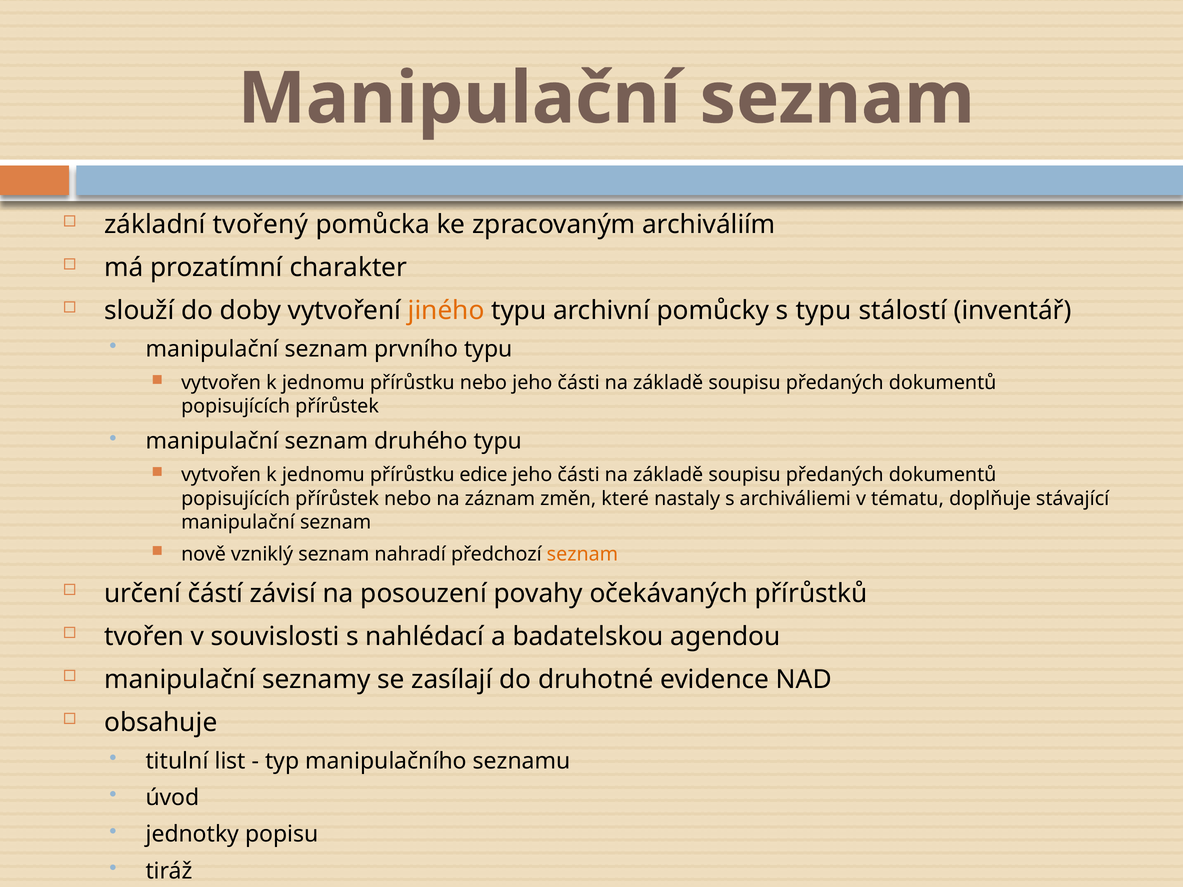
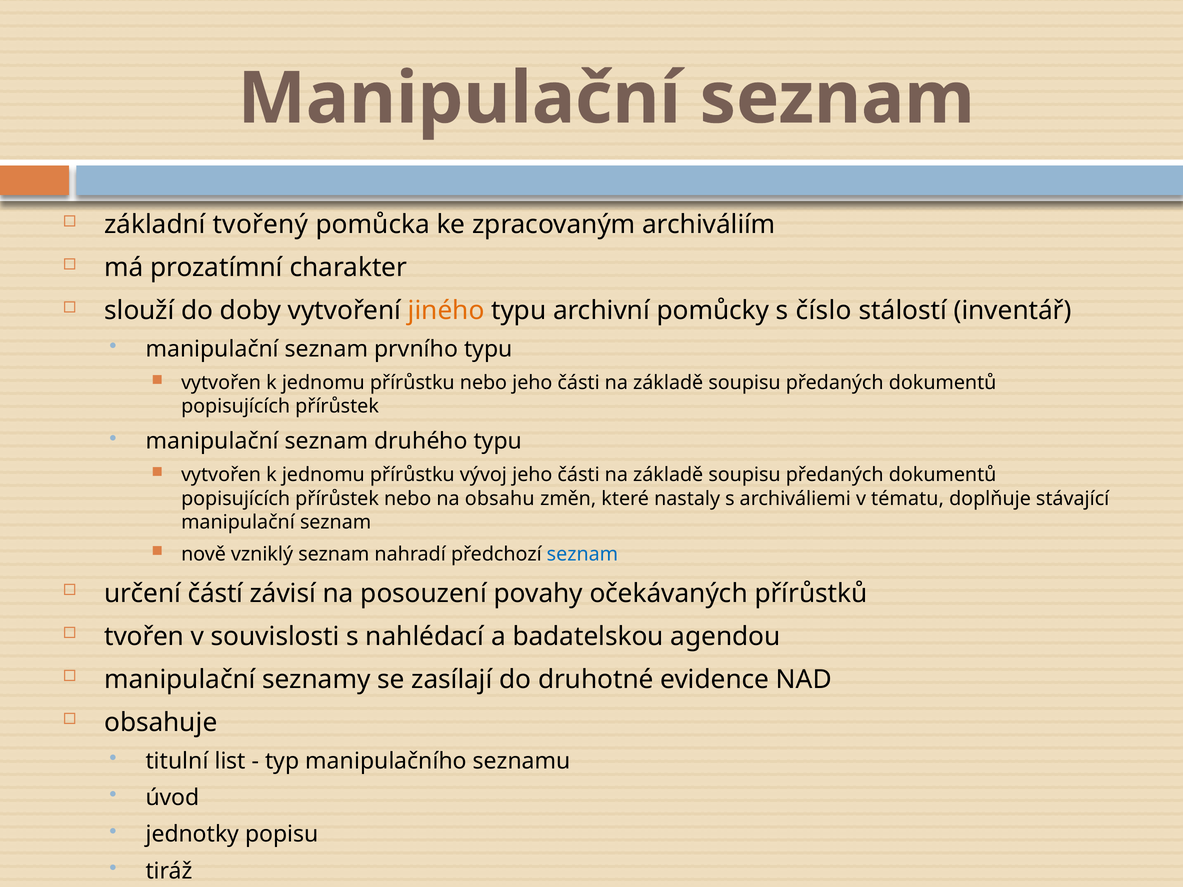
s typu: typu -> číslo (824, 311)
edice: edice -> vývoj (483, 475)
záznam: záznam -> obsahu (500, 499)
seznam colour: orange -> blue (582, 554)
